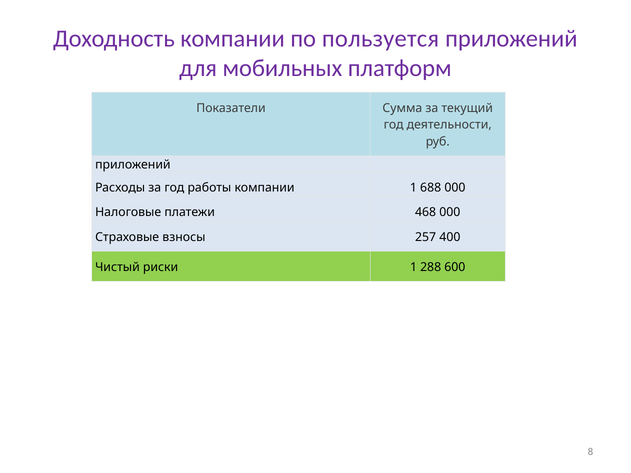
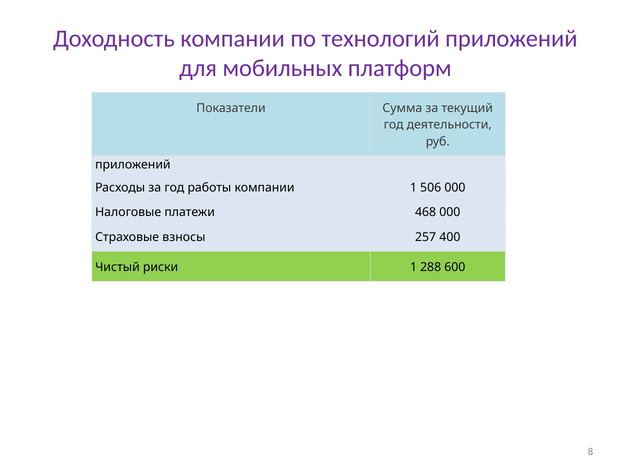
пользуется: пользуется -> технологий (381, 39)
688: 688 -> 506 (431, 188)
